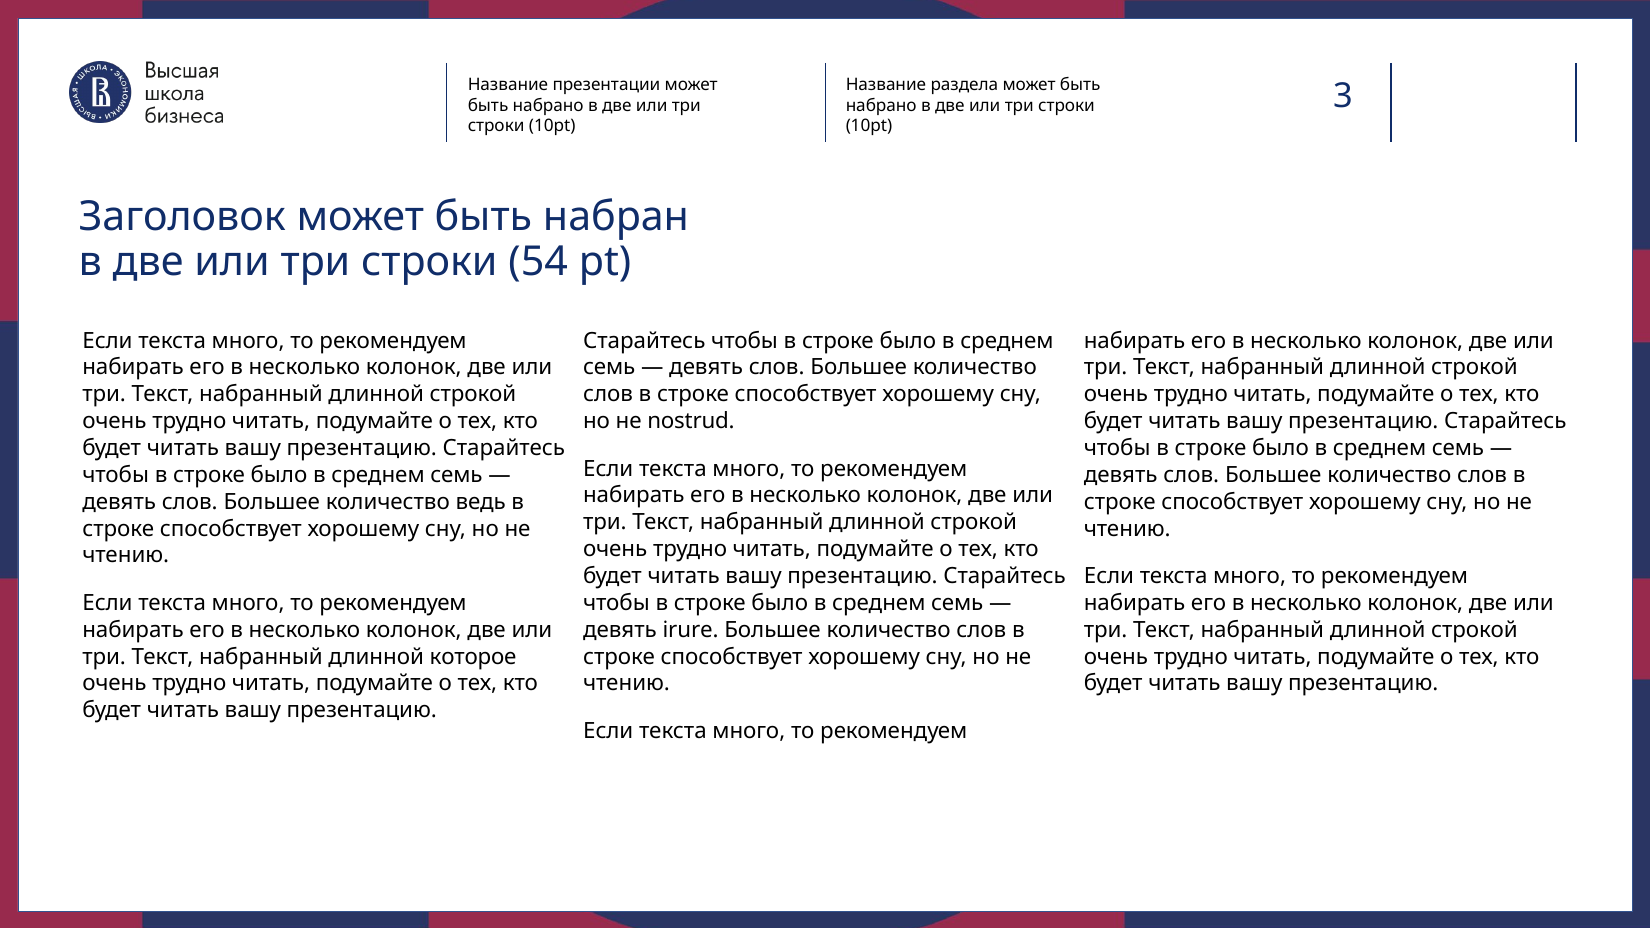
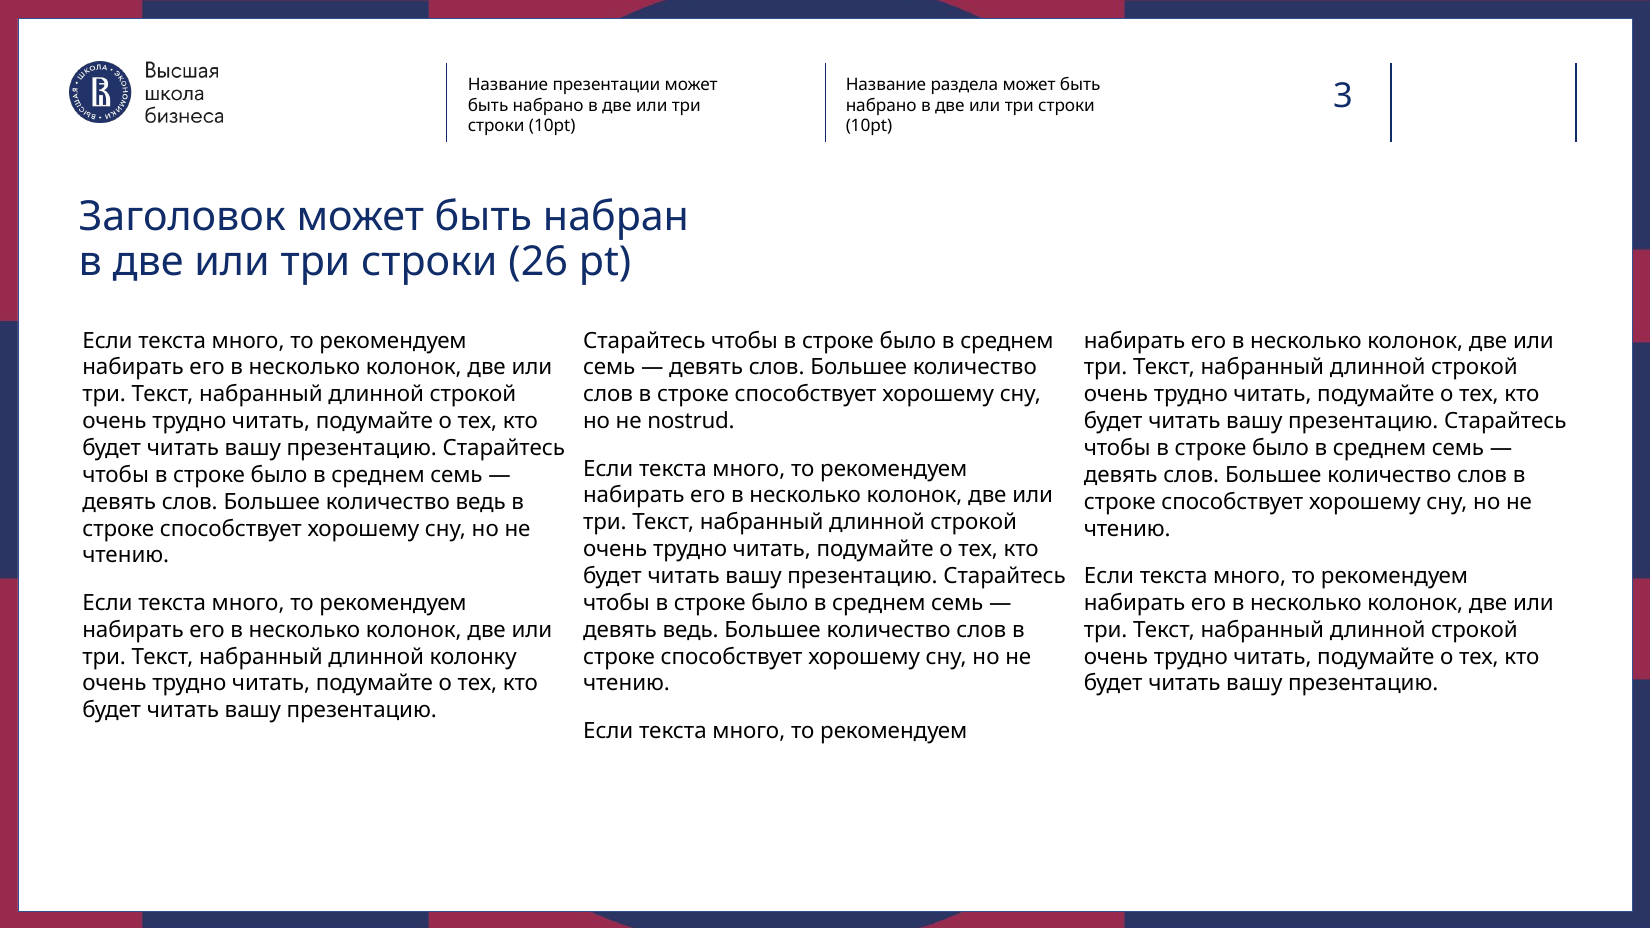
54: 54 -> 26 (538, 262)
девять irure: irure -> ведь (691, 630)
которое: которое -> колонку (473, 657)
